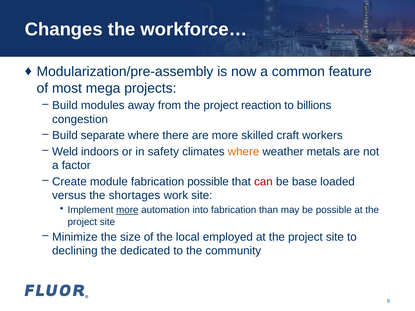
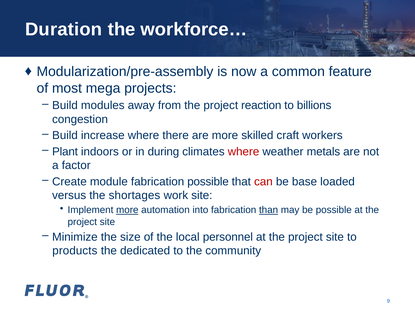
Changes: Changes -> Duration (64, 30)
separate: separate -> increase (103, 136)
Weld: Weld -> Plant (65, 152)
safety: safety -> during (163, 152)
where colour: orange -> red (244, 152)
than underline: none -> present (269, 210)
employed: employed -> personnel (228, 237)
declining: declining -> products (75, 251)
